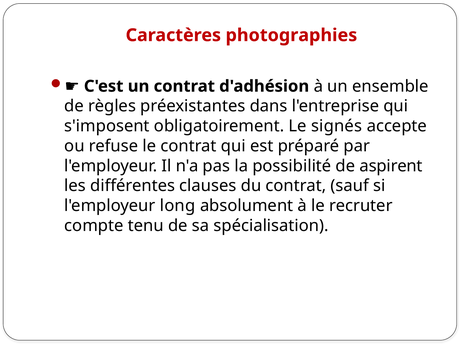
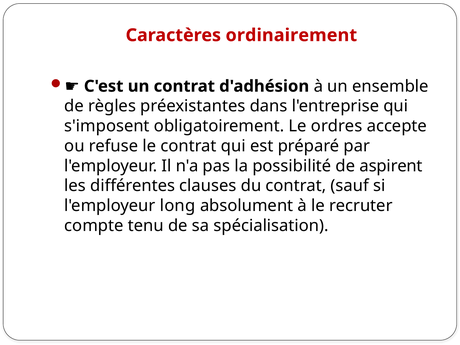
photographies: photographies -> ordinairement (291, 35)
signés: signés -> ordres (337, 126)
